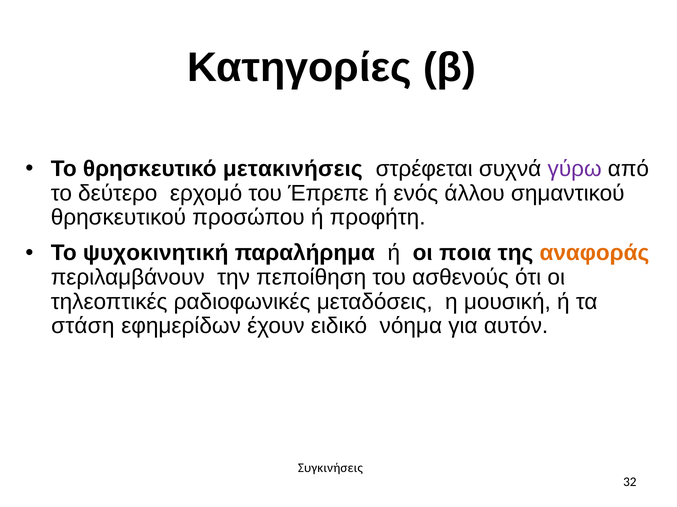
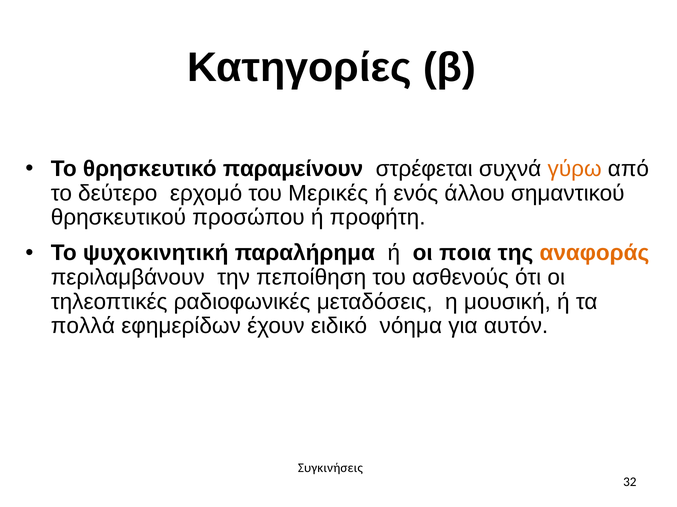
μετακινήσεις: μετακινήσεις -> παραμείνουν (293, 169)
γύρω colour: purple -> orange (575, 169)
Έπρεπε: Έπρεπε -> Μερικές (328, 193)
στάση: στάση -> πολλά (83, 326)
